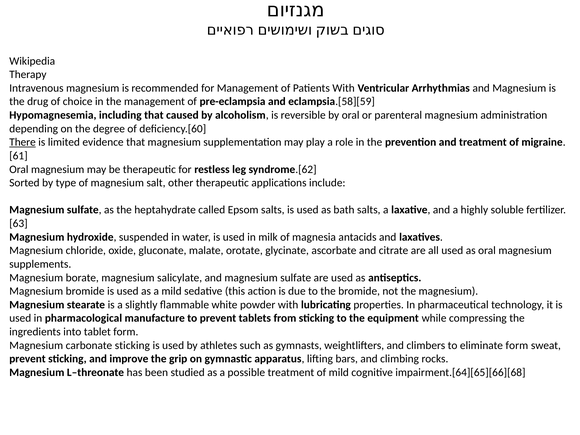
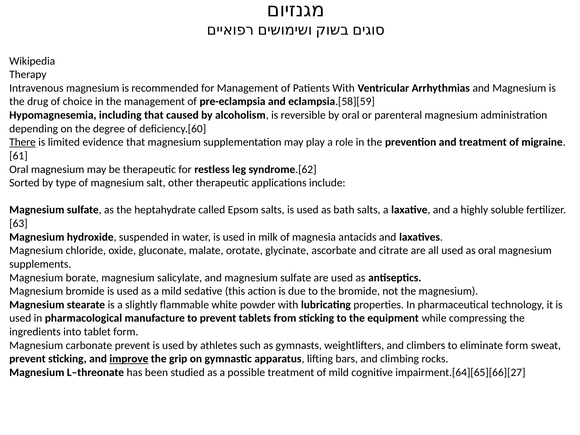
carbonate sticking: sticking -> prevent (132, 345)
improve underline: none -> present (129, 359)
impairment.[64][65][66][68: impairment.[64][65][66][68 -> impairment.[64][65][66][27 (460, 372)
